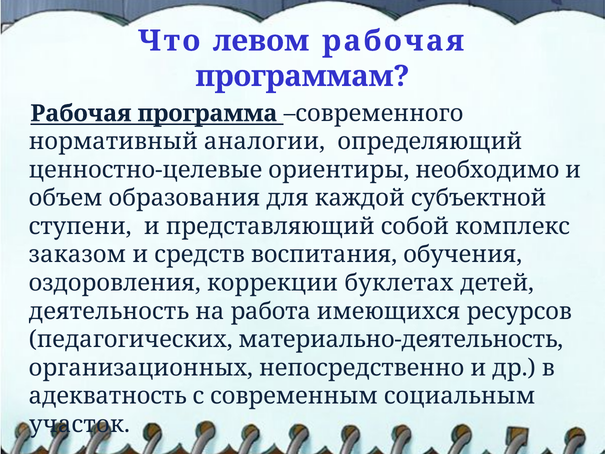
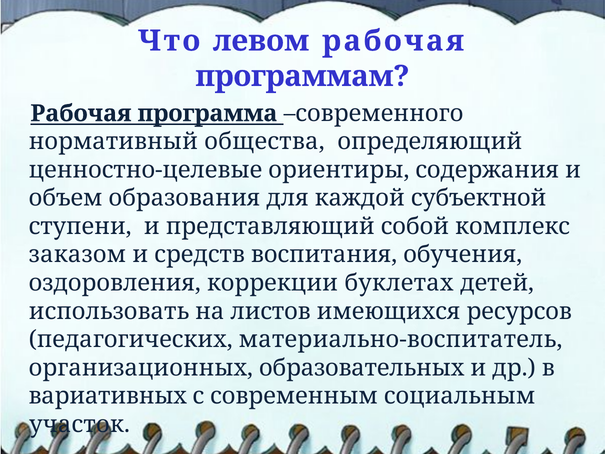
аналогии: аналогии -> общества (265, 142)
необходимо: необходимо -> содержания (487, 170)
деятельность: деятельность -> использовать (109, 311)
работа: работа -> листов (271, 311)
материально-деятельность: материально-деятельность -> материально-воспитатель (401, 339)
непосредственно: непосредственно -> образовательных (362, 368)
адекватность: адекватность -> вариативных (108, 396)
